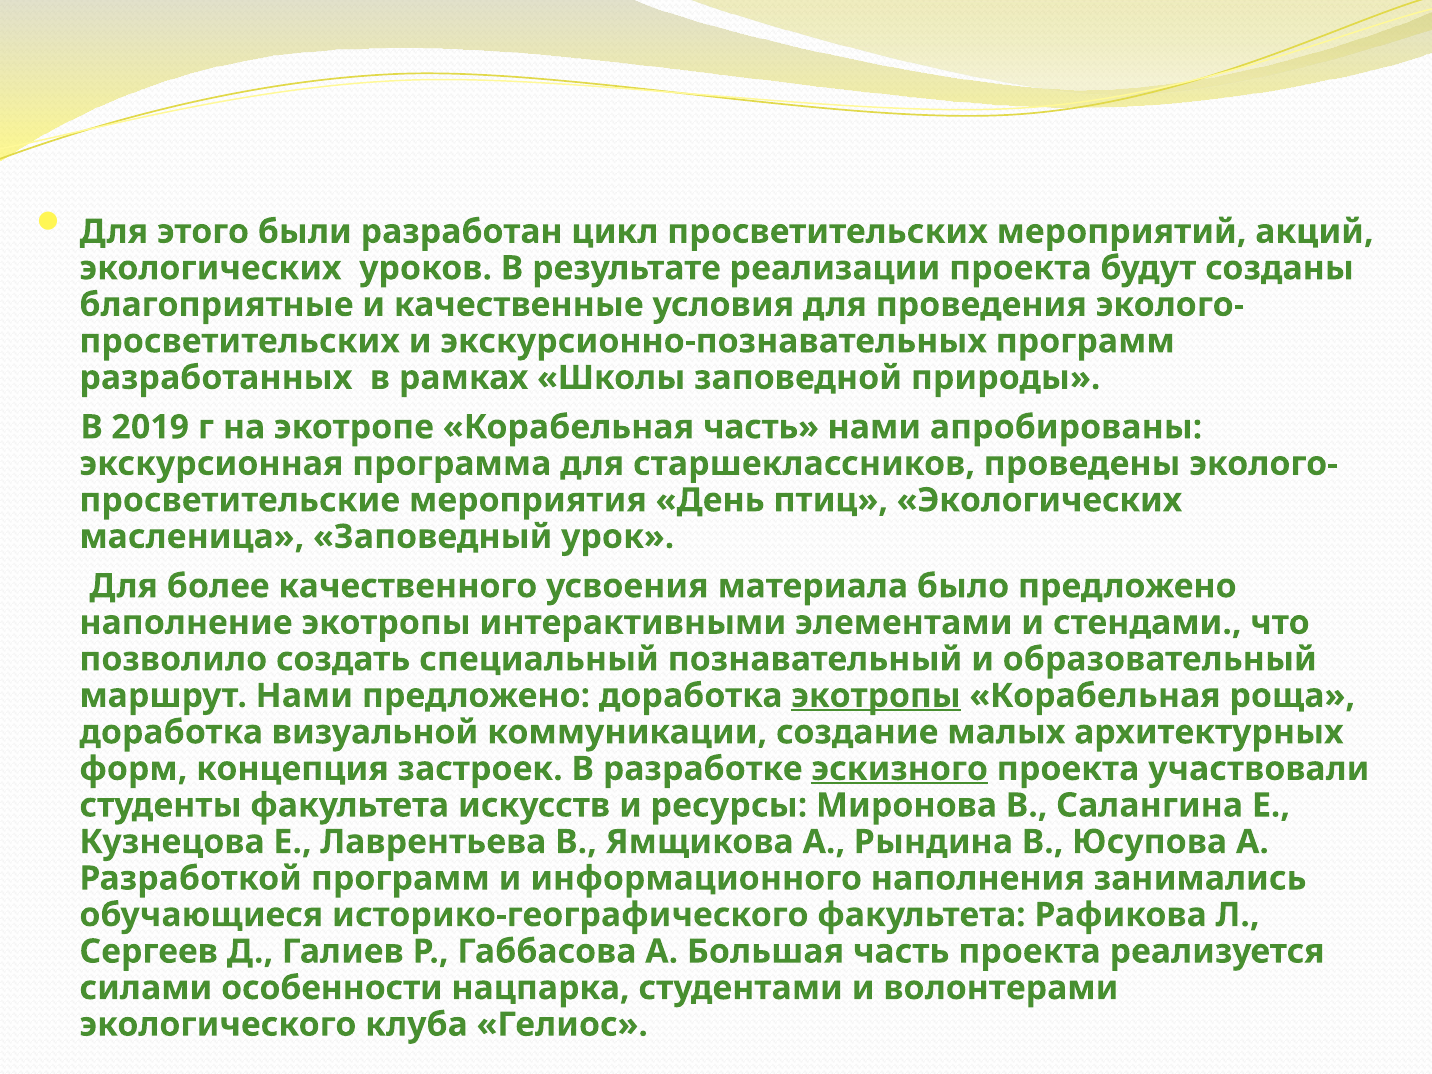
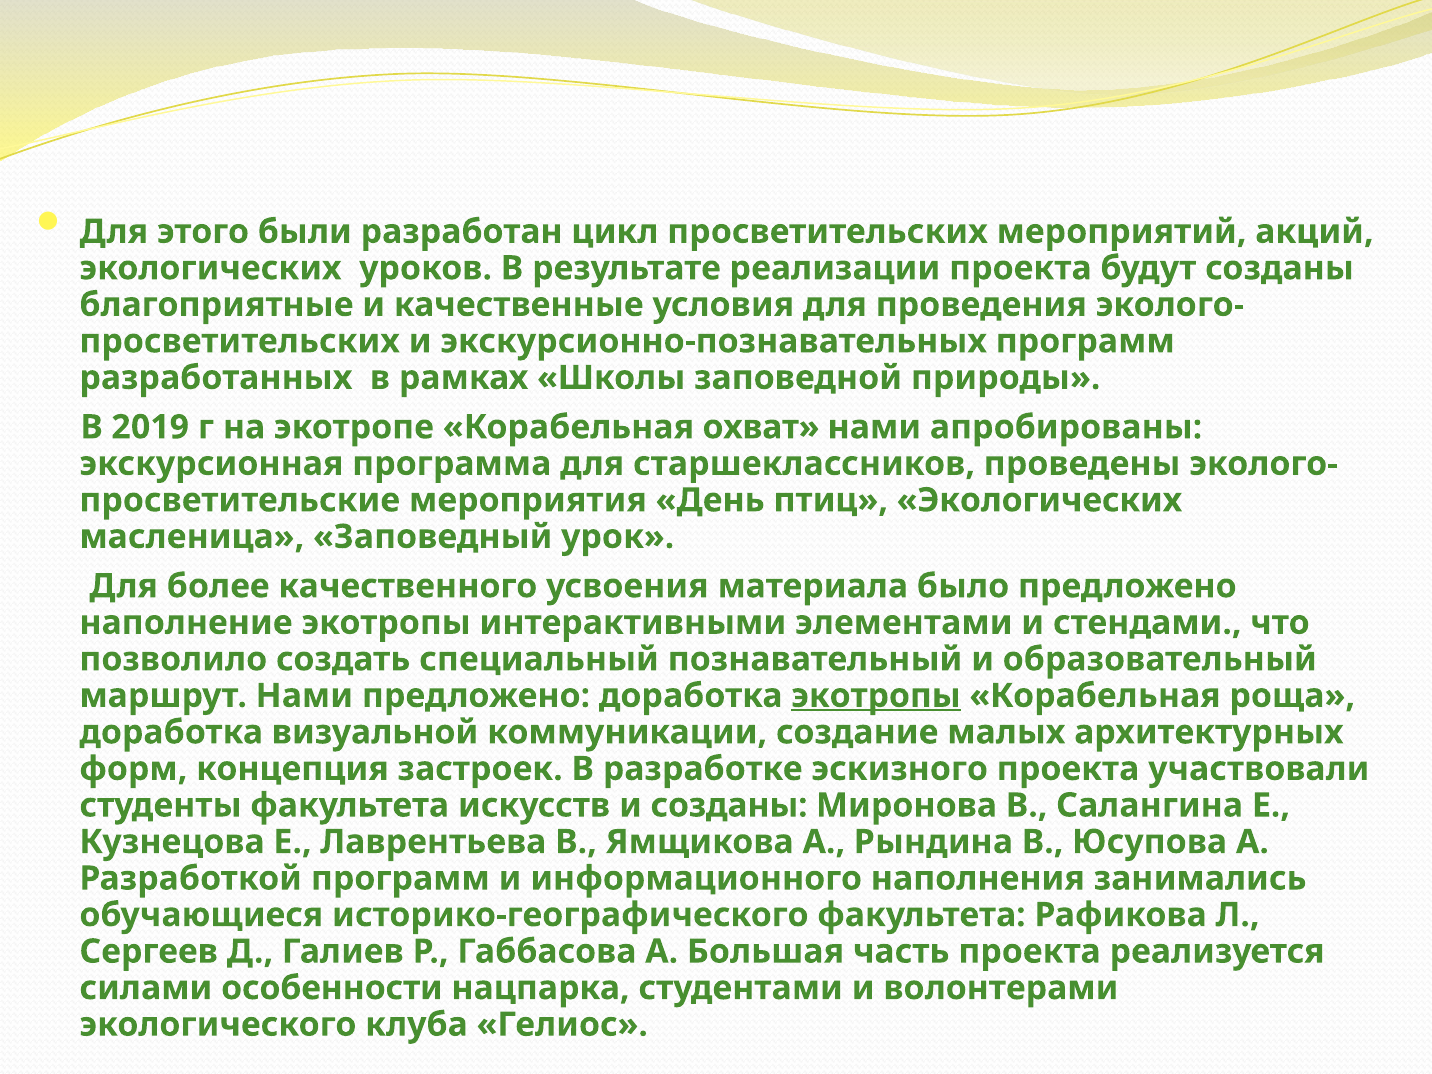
Корабельная часть: часть -> охват (761, 427)
эскизного underline: present -> none (900, 769)
и ресурсы: ресурсы -> созданы (729, 805)
